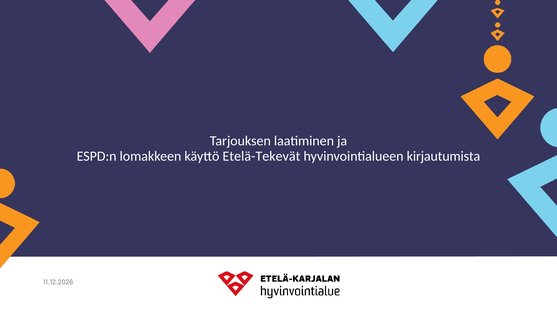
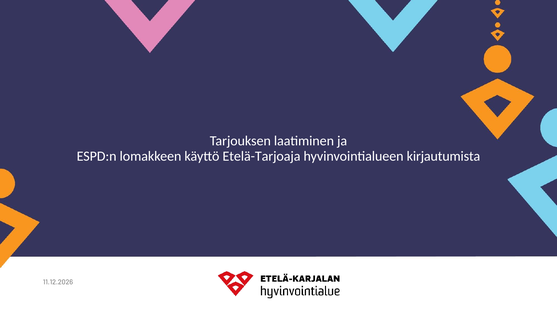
Etelä-Tekevät: Etelä-Tekevät -> Etelä-Tarjoaja (261, 156)
